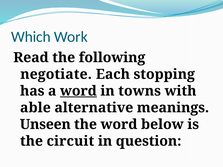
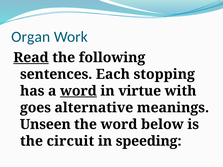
Which: Which -> Organ (31, 37)
Read underline: none -> present (31, 58)
negotiate: negotiate -> sentences (56, 74)
towns: towns -> virtue (140, 91)
able: able -> goes (35, 108)
question: question -> speeding (149, 141)
